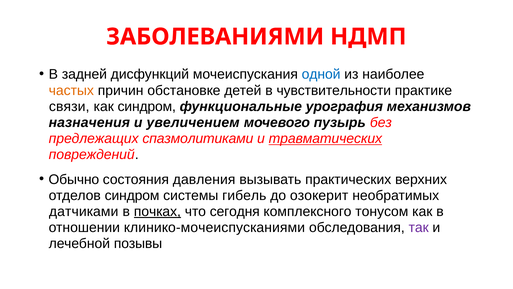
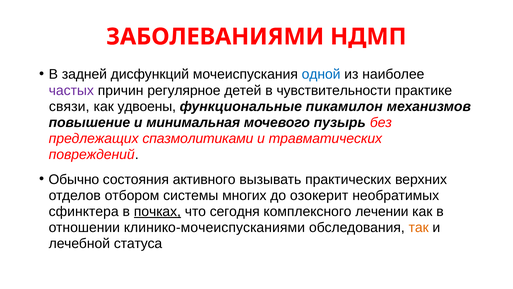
частых colour: orange -> purple (71, 90)
обстановке: обстановке -> регулярное (184, 90)
как синдром: синдром -> удвоены (147, 106)
урография: урография -> пикамилон (344, 106)
назначения: назначения -> повышение (89, 122)
увеличением: увеличением -> минимальная (193, 122)
травматических underline: present -> none (325, 138)
давления: давления -> активного (204, 179)
отделов синдром: синдром -> отбором (132, 195)
гибель: гибель -> многих (244, 195)
датчиками: датчиками -> сфинктера (84, 211)
тонусом: тонусом -> лечении (382, 211)
так colour: purple -> orange (419, 227)
позывы: позывы -> статуса (138, 243)
